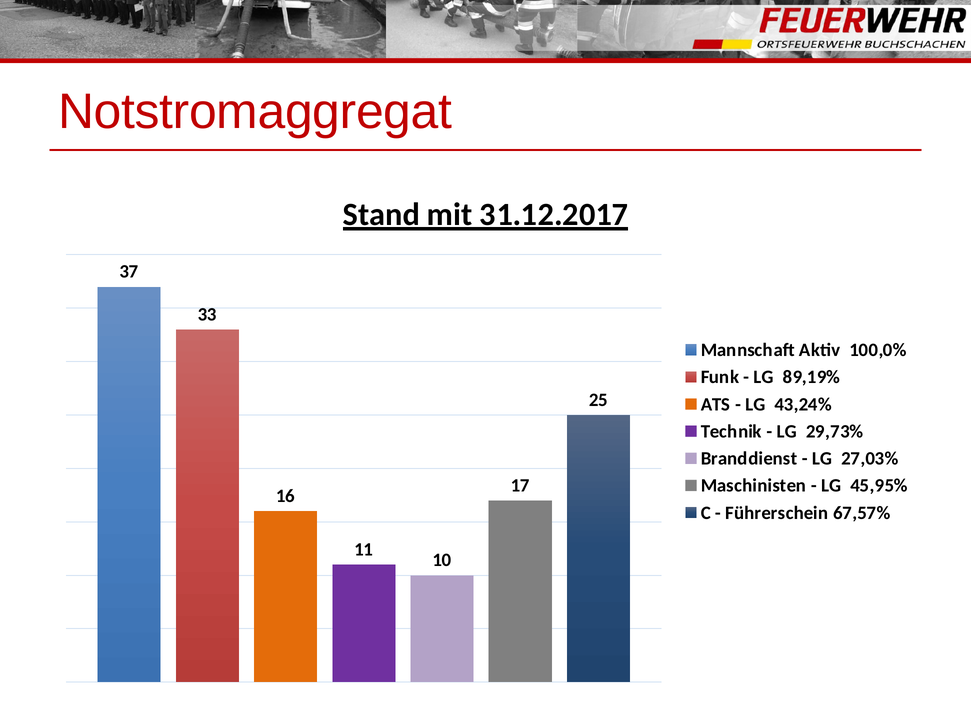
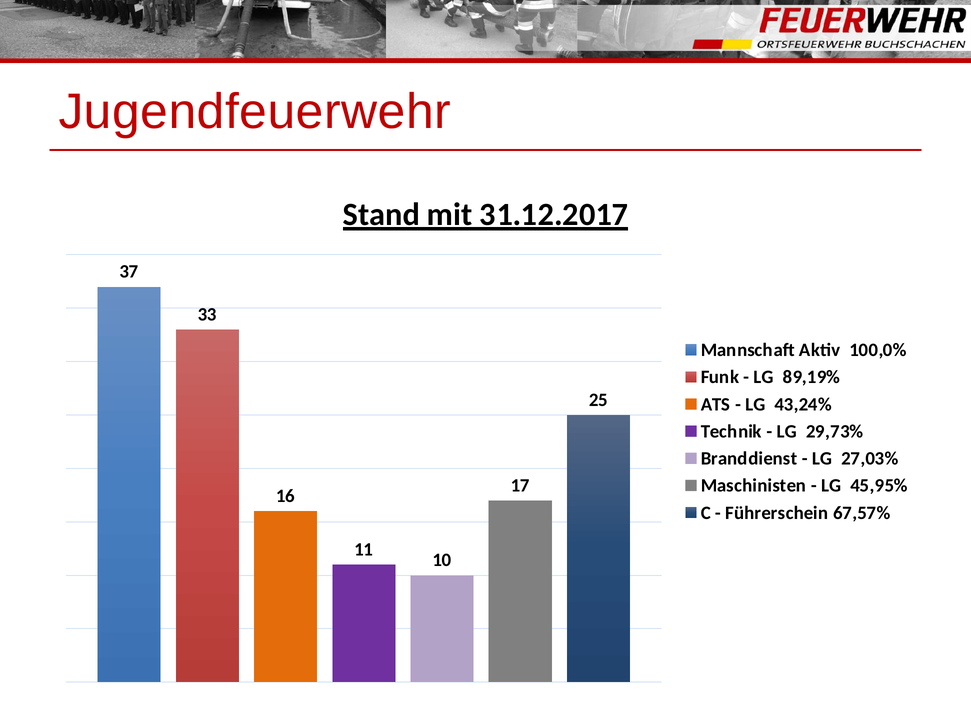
Notstromaggregat: Notstromaggregat -> Jugendfeuerwehr (255, 112)
